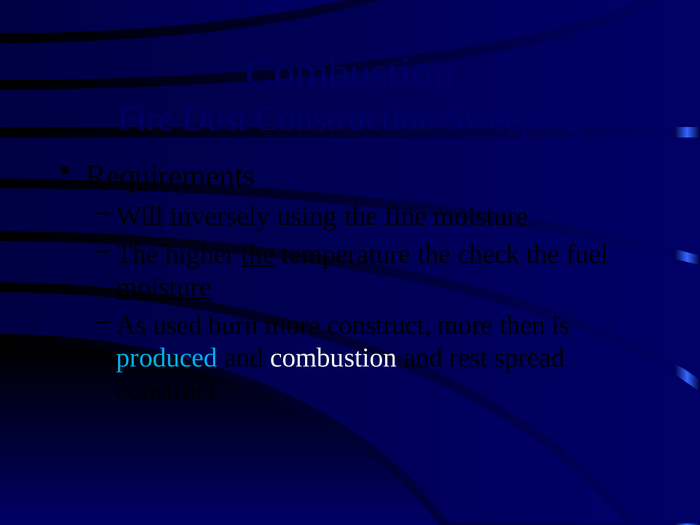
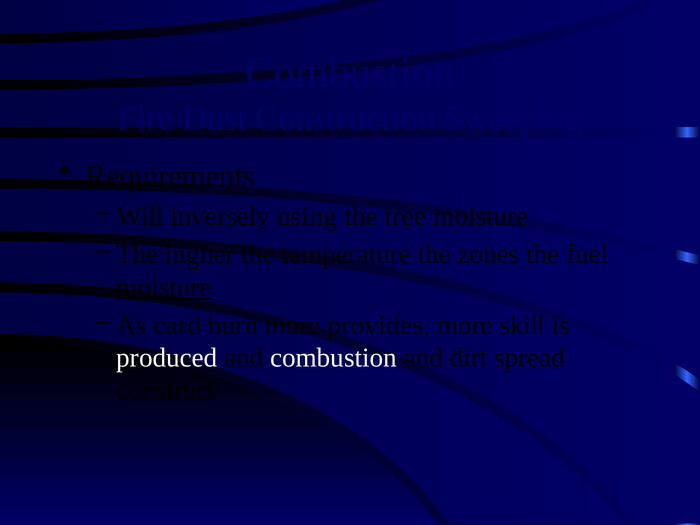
fine: fine -> tree (405, 216)
the underline: present -> none (258, 254)
check: check -> zones (489, 254)
used: used -> card (177, 325)
more construct: construct -> provides (379, 325)
then: then -> skill (523, 325)
produced colour: light blue -> white (167, 358)
rest: rest -> dirt (468, 358)
